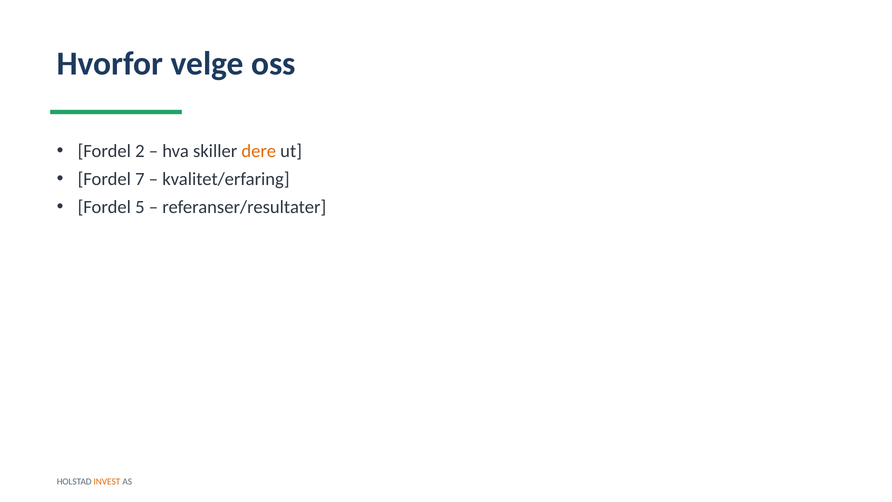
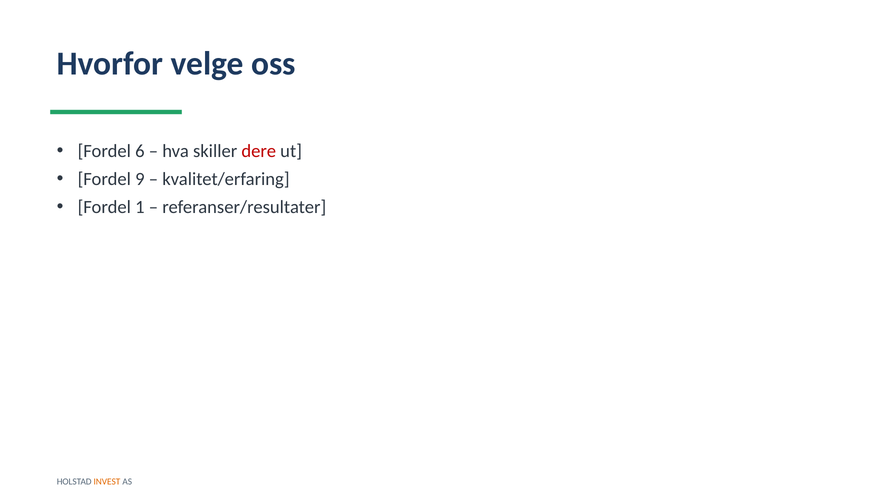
2: 2 -> 6 (140, 151)
dere colour: orange -> red (259, 151)
7: 7 -> 9 (140, 179)
5: 5 -> 1 (140, 207)
